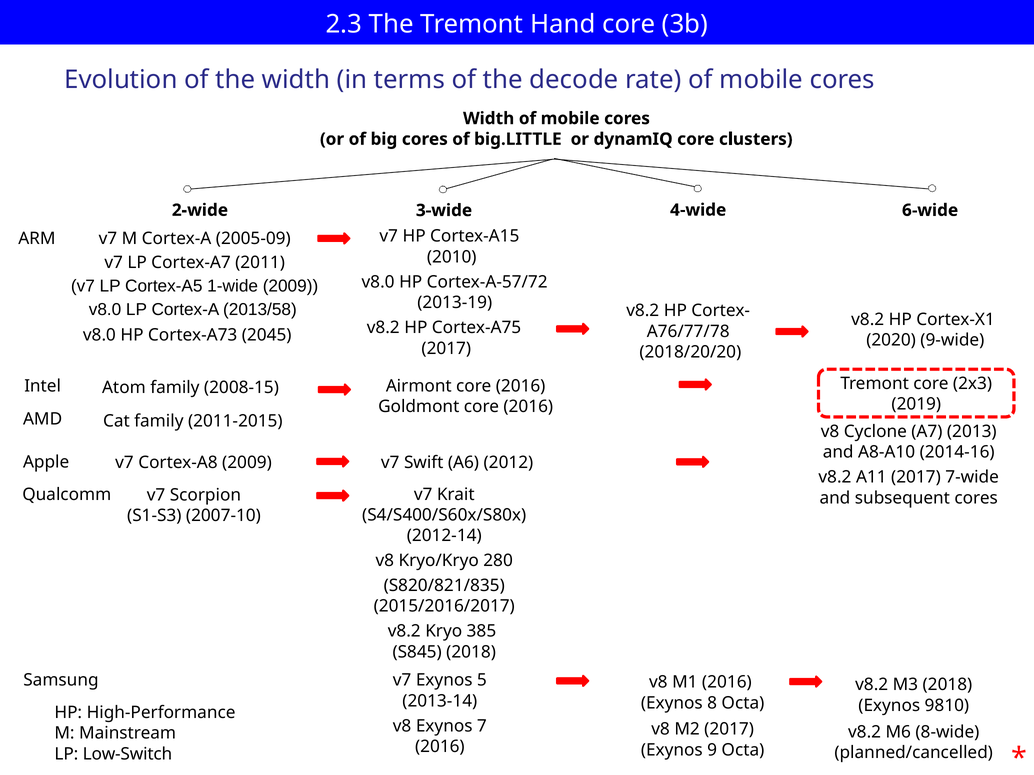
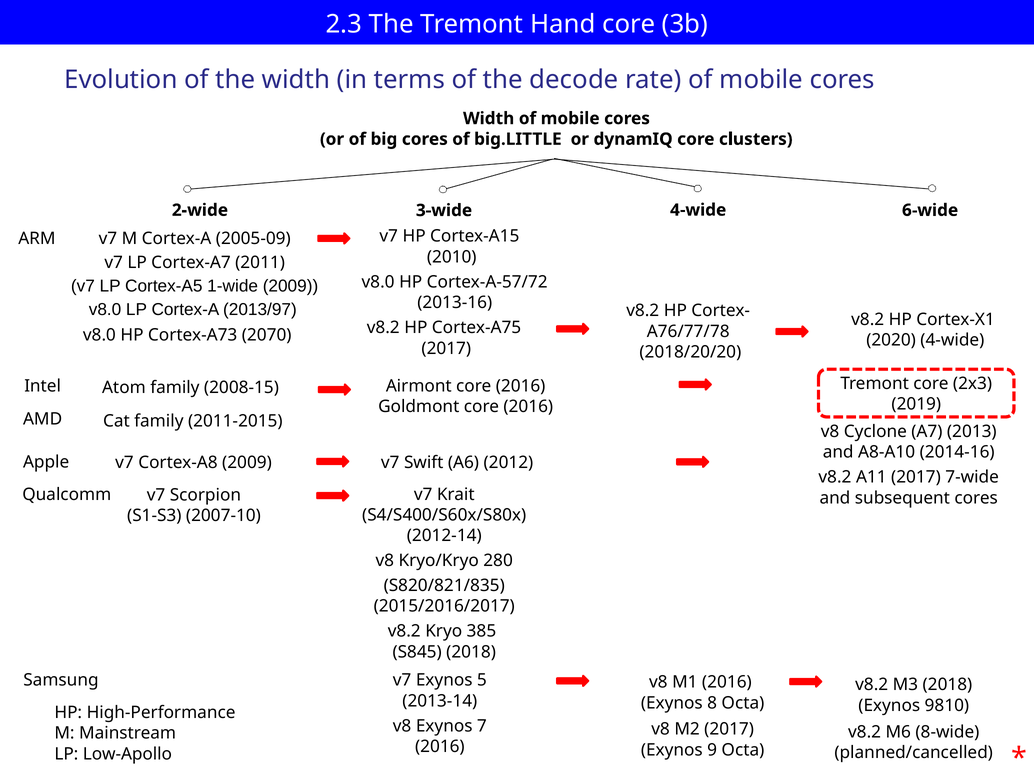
2013-19: 2013-19 -> 2013-16 (455, 303)
2013/58: 2013/58 -> 2013/97 (260, 310)
2045: 2045 -> 2070 (267, 335)
2020 9-wide: 9-wide -> 4-wide (952, 340)
Low-Switch: Low-Switch -> Low-Apollo (127, 754)
